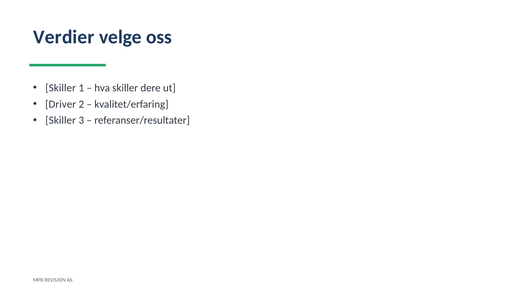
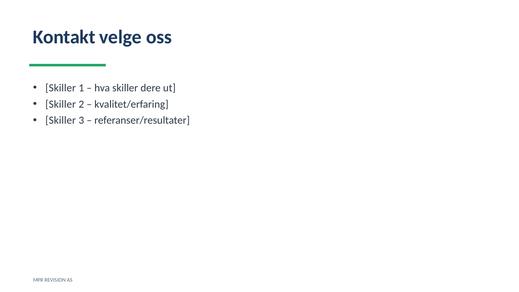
Verdier: Verdier -> Kontakt (64, 37)
Driver: Driver -> Skiller (61, 104)
